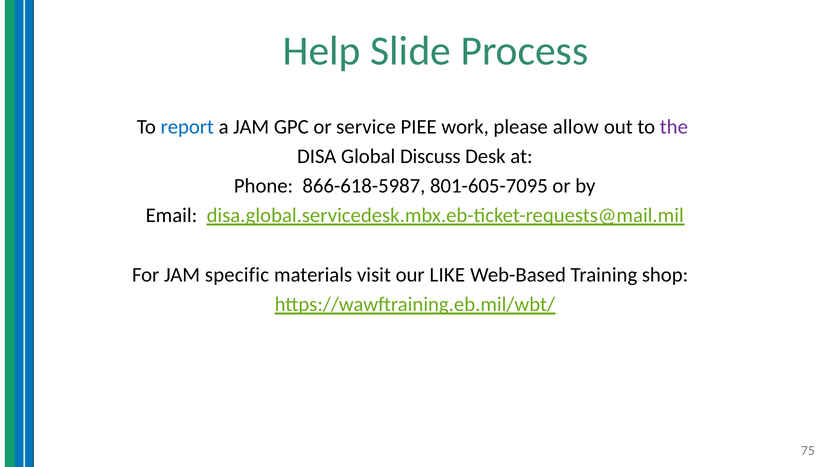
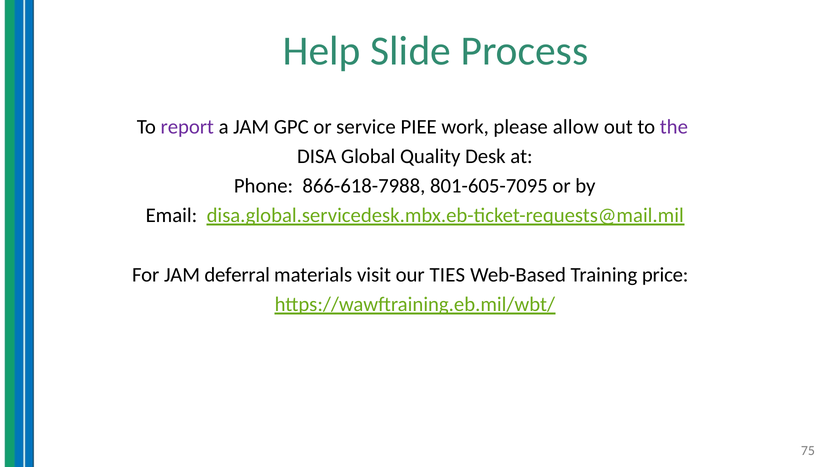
report colour: blue -> purple (187, 127)
Discuss: Discuss -> Quality (430, 157)
866-618-5987: 866-618-5987 -> 866-618-7988 (364, 186)
specific: specific -> deferral (237, 275)
LIKE: LIKE -> TIES (447, 275)
shop: shop -> price (665, 275)
